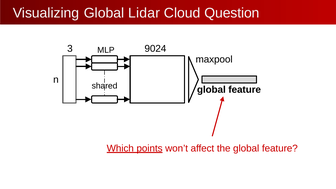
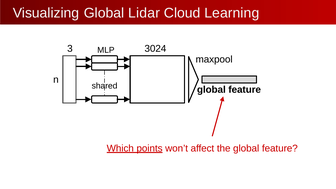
Question: Question -> Learning (232, 13)
9024: 9024 -> 3024 (155, 49)
